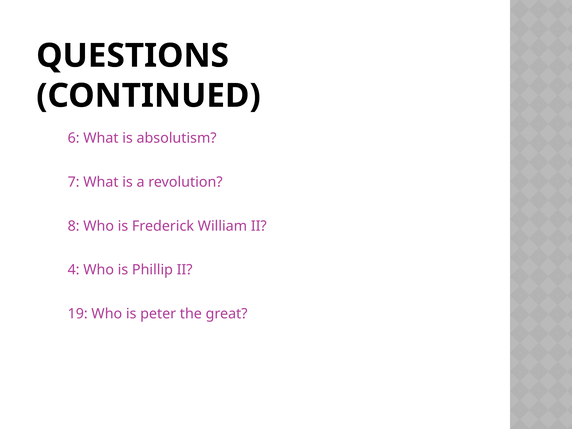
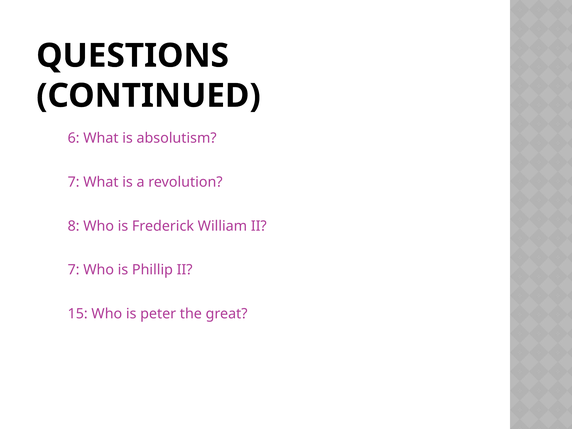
4: 4 -> 7 (74, 270)
19: 19 -> 15 (78, 314)
